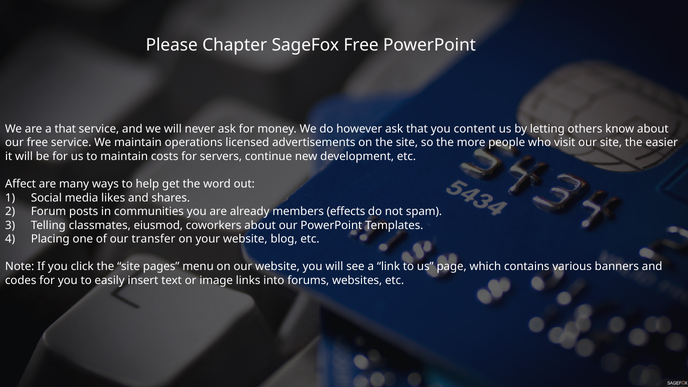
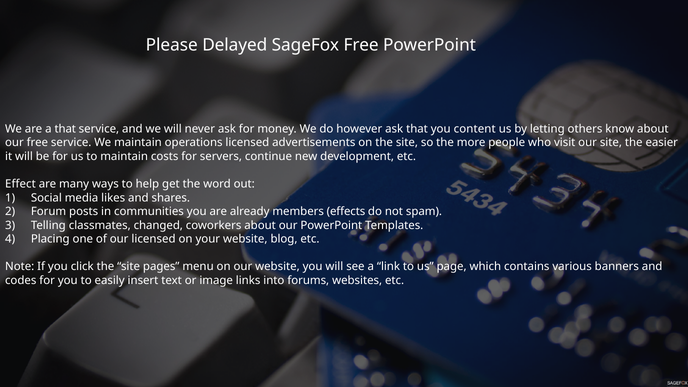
Chapter: Chapter -> Delayed (235, 45)
Affect: Affect -> Effect (20, 184)
eiusmod: eiusmod -> changed (158, 225)
our transfer: transfer -> licensed (154, 239)
